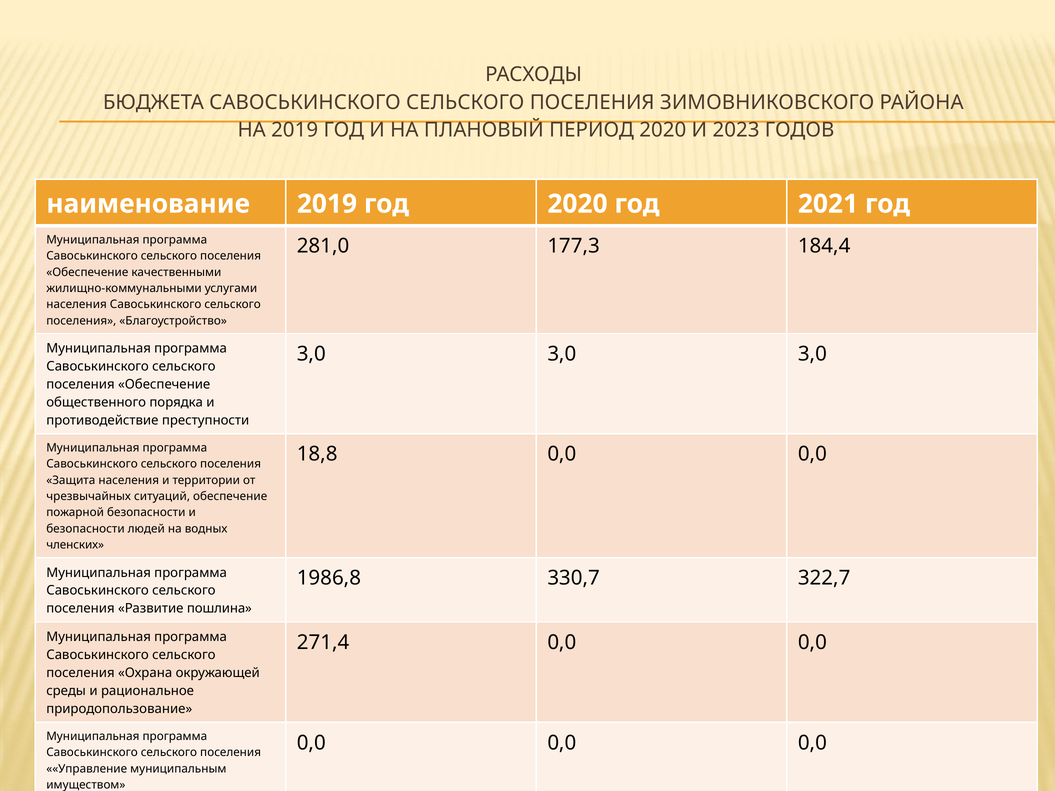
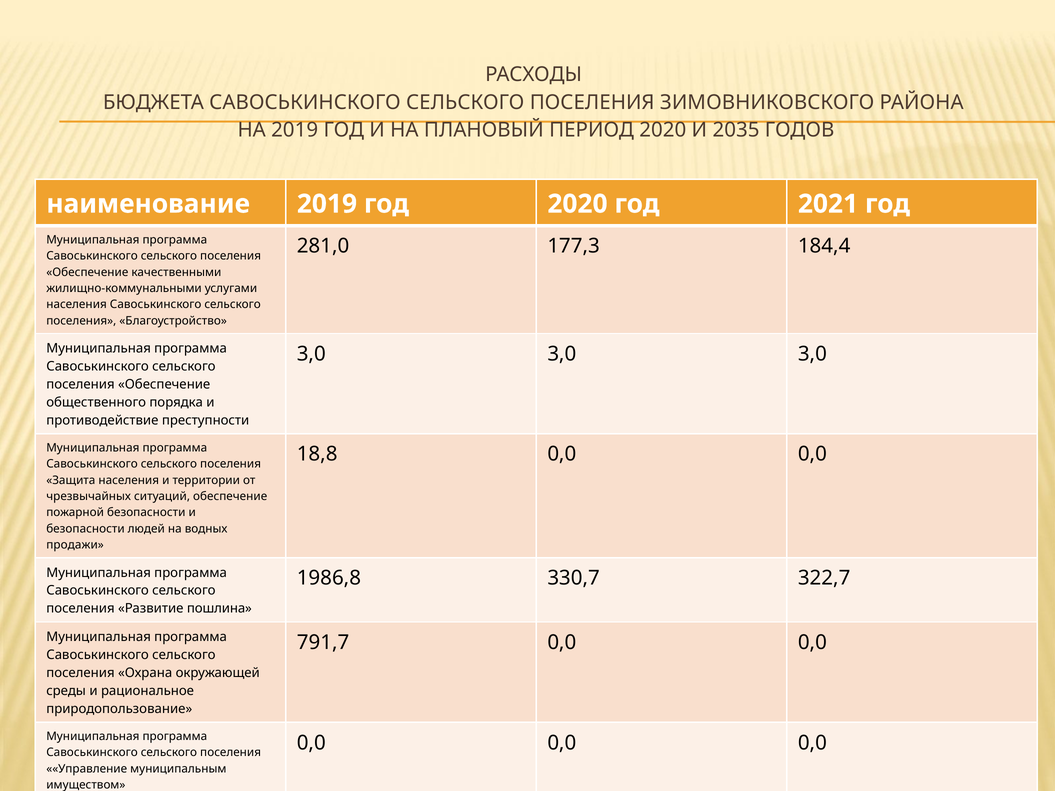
2023: 2023 -> 2035 (736, 130)
членских: членских -> продажи (75, 545)
271,4: 271,4 -> 791,7 (323, 643)
